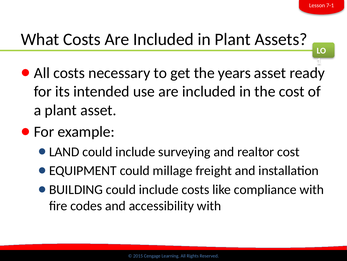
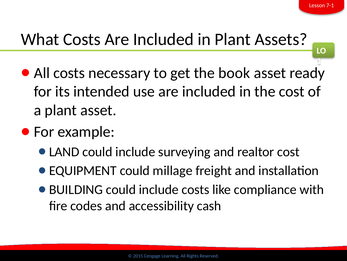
years: years -> book (234, 73)
accessibility with: with -> cash (209, 205)
